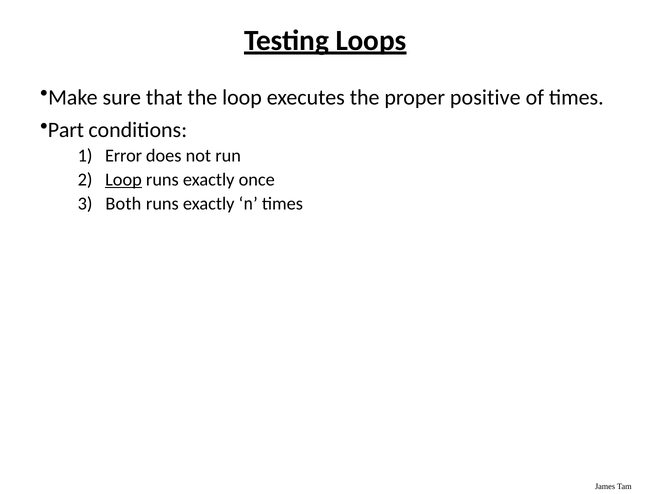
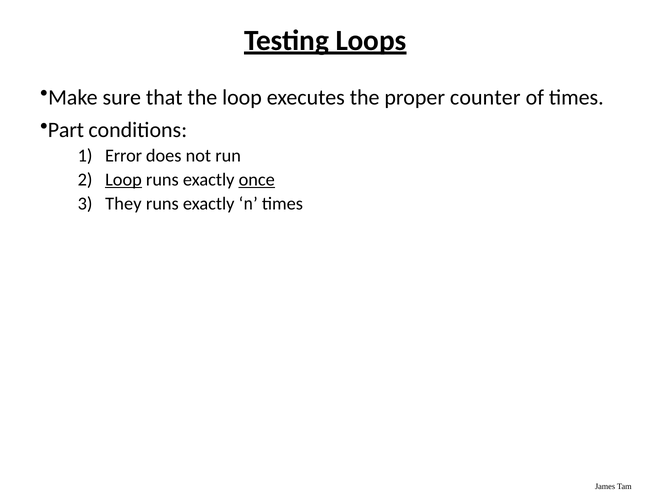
positive: positive -> counter (485, 97)
once underline: none -> present (257, 180)
Both: Both -> They (123, 204)
